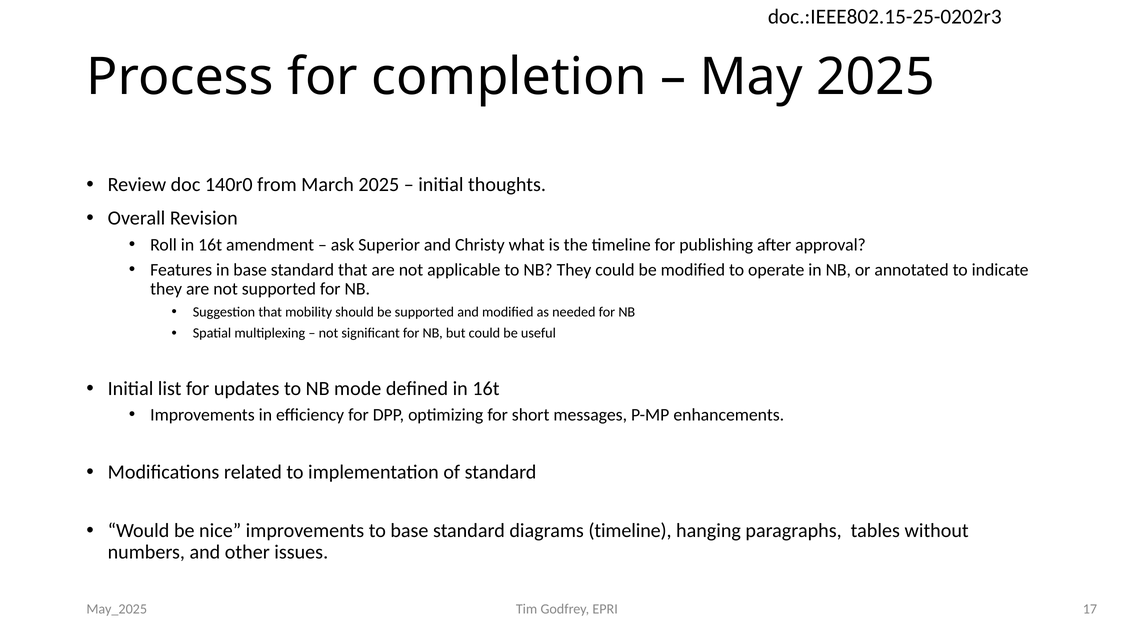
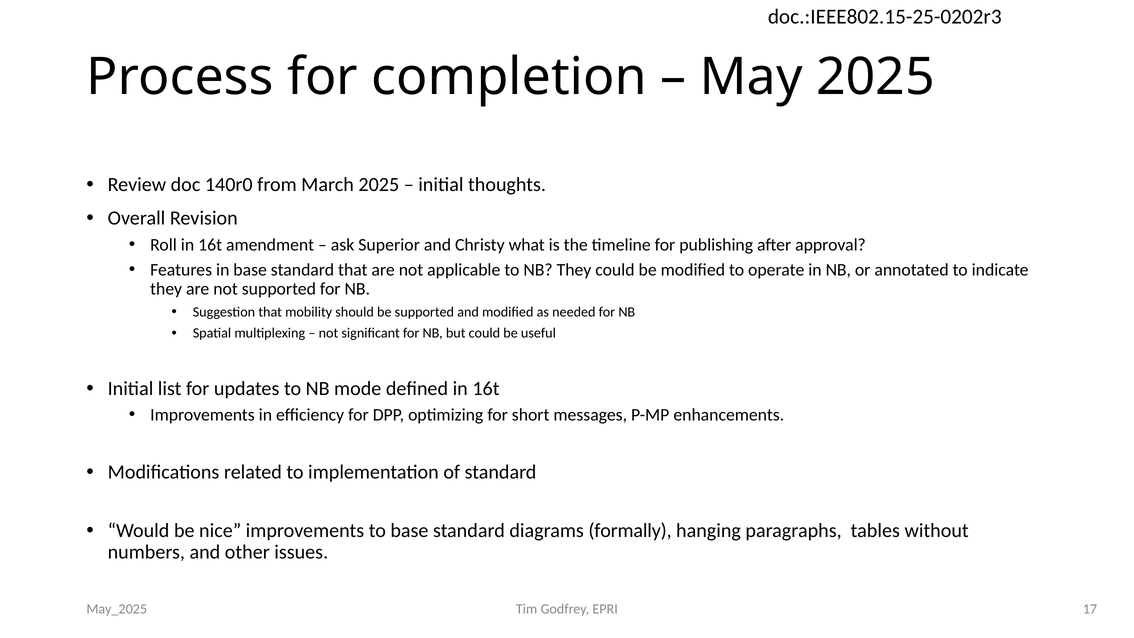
diagrams timeline: timeline -> formally (630, 531)
